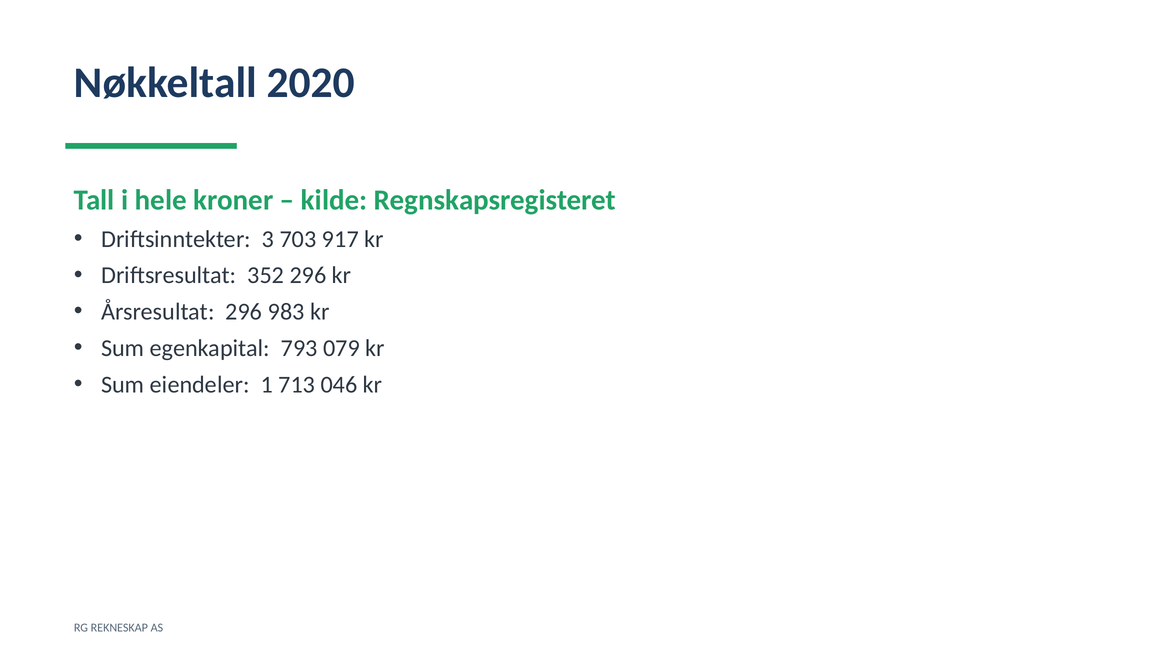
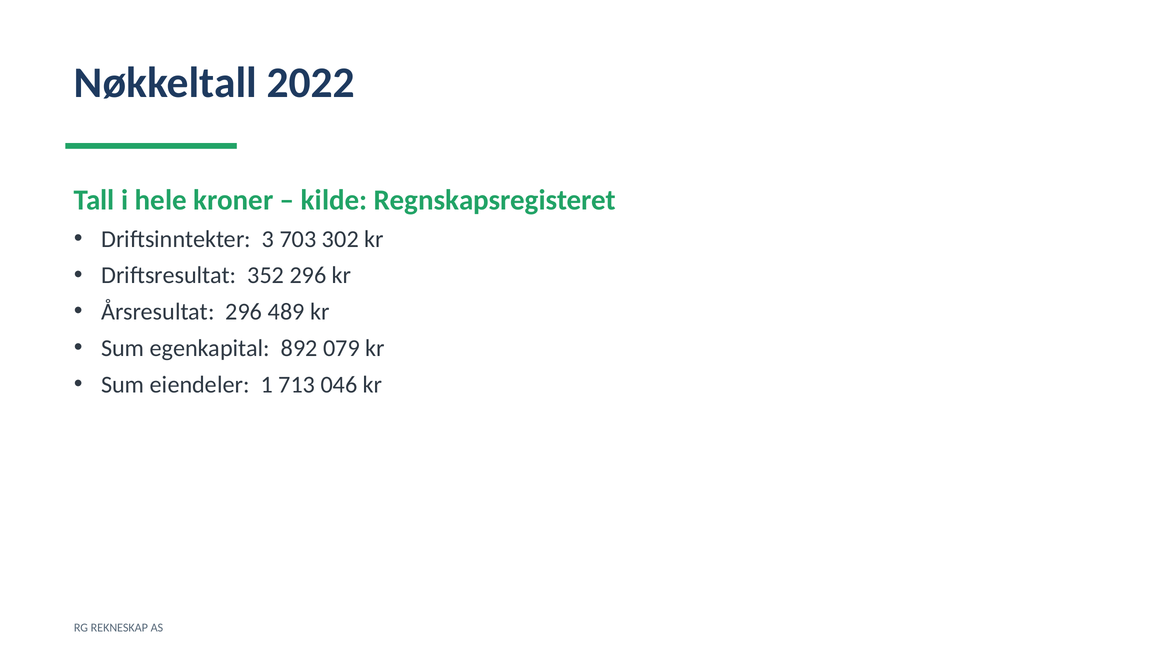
2020: 2020 -> 2022 (311, 83)
917: 917 -> 302 (340, 239)
983: 983 -> 489 (286, 312)
793: 793 -> 892 (299, 348)
